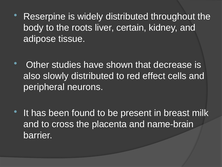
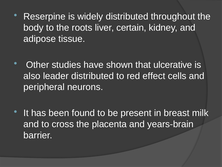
decrease: decrease -> ulcerative (173, 65)
slowly: slowly -> leader (56, 76)
name-brain: name-brain -> years-brain (170, 124)
